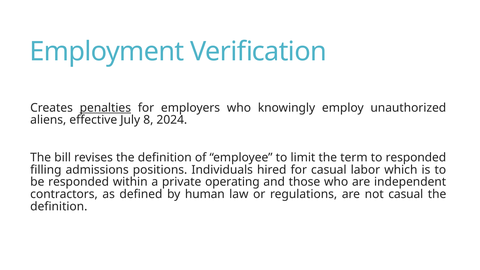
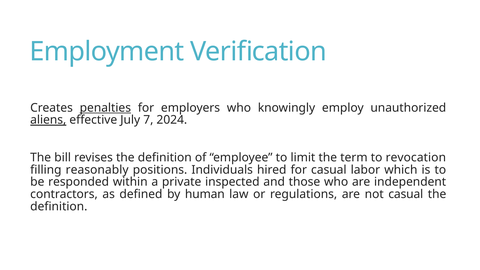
aliens underline: none -> present (48, 120)
8: 8 -> 7 (148, 120)
to responded: responded -> revocation (416, 157)
admissions: admissions -> reasonably (97, 170)
operating: operating -> inspected (232, 182)
